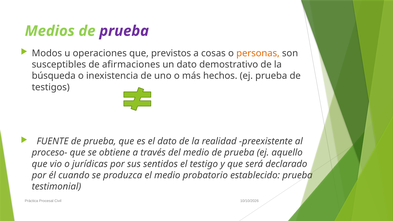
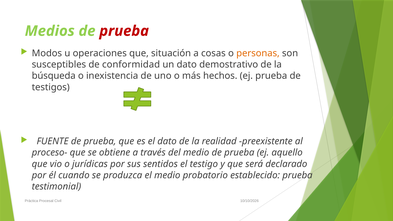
prueba colour: purple -> red (124, 31)
previstos: previstos -> situación (171, 53)
afirmaciones: afirmaciones -> conformidad (131, 65)
